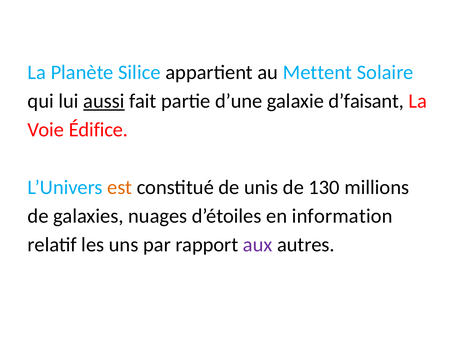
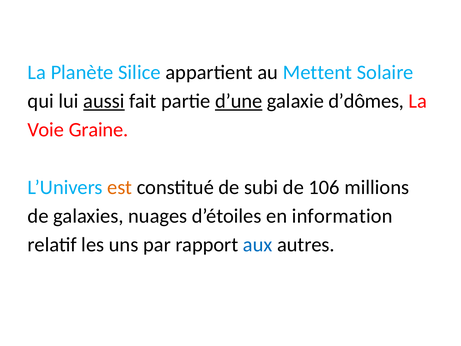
d’une underline: none -> present (239, 101)
d’faisant: d’faisant -> d’dômes (366, 101)
Édifice: Édifice -> Graine (98, 130)
unis: unis -> subi (261, 187)
130: 130 -> 106 (324, 187)
aux colour: purple -> blue (258, 245)
